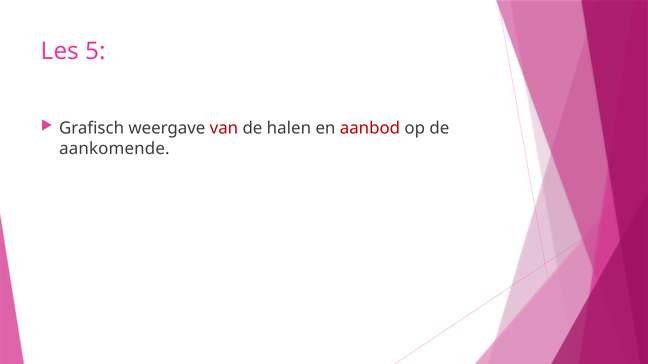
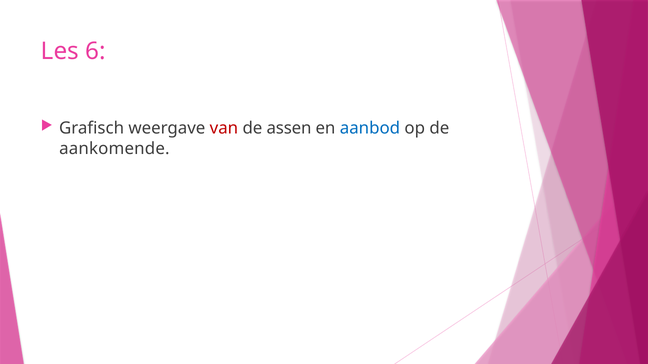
5: 5 -> 6 (95, 51)
halen: halen -> assen (289, 129)
aanbod colour: red -> blue (370, 129)
